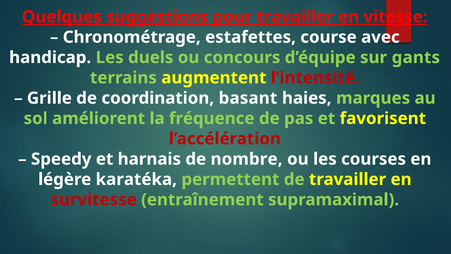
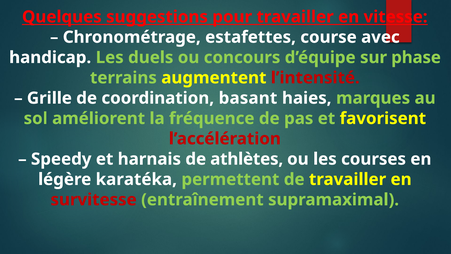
gants: gants -> phase (416, 57)
nombre: nombre -> athlètes (247, 159)
